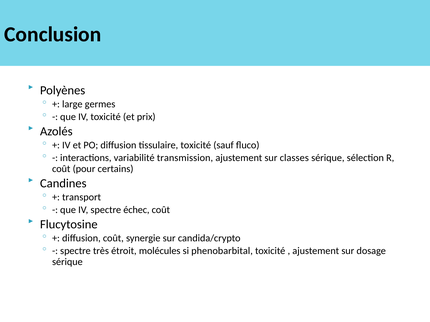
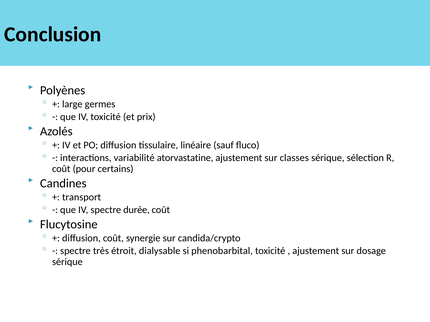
tissulaire toxicité: toxicité -> linéaire (196, 145)
transmission: transmission -> atorvastatine (185, 158)
échec: échec -> durée (136, 210)
molécules: molécules -> dialysable (160, 251)
